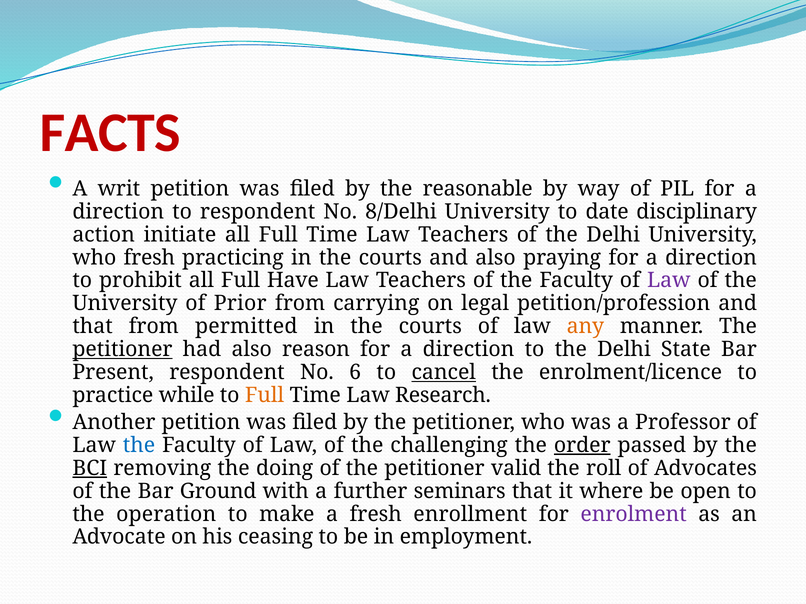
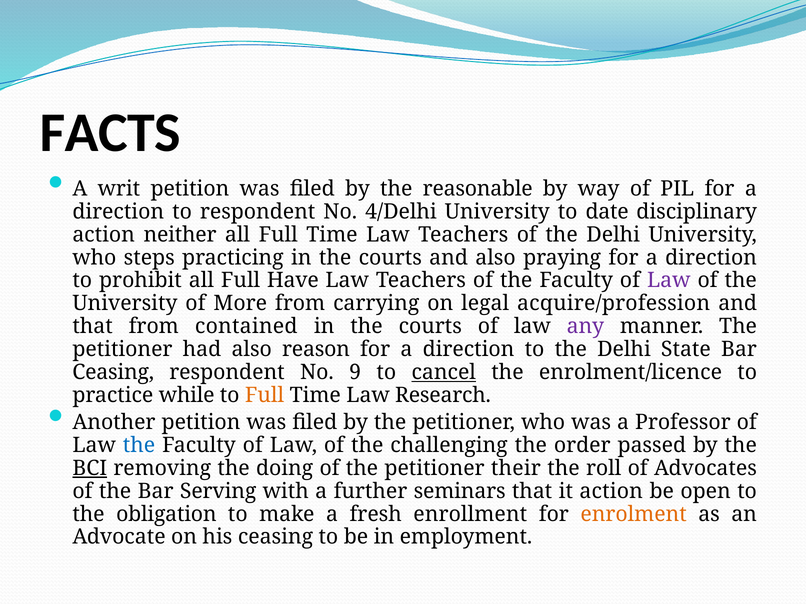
FACTS colour: red -> black (110, 133)
8/Delhi: 8/Delhi -> 4/Delhi (401, 212)
initiate: initiate -> neither (180, 235)
who fresh: fresh -> steps (149, 258)
Prior: Prior -> More (240, 304)
petition/profession: petition/profession -> acquire/profession (614, 304)
permitted: permitted -> contained (246, 327)
any colour: orange -> purple (585, 327)
petitioner underline: present -> none (122, 350)
Present: Present -> Ceasing (113, 373)
6: 6 -> 9 (355, 373)
order underline: present -> none (582, 446)
valid: valid -> their (516, 468)
Ground: Ground -> Serving (218, 491)
it where: where -> action (611, 491)
operation: operation -> obligation (166, 514)
enrolment colour: purple -> orange (634, 514)
